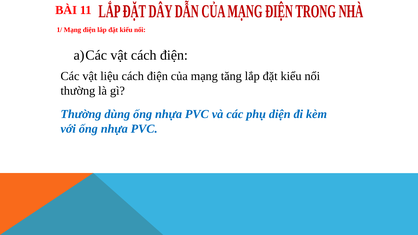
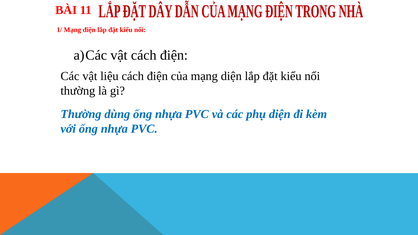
mạng tăng: tăng -> diện (231, 76)
